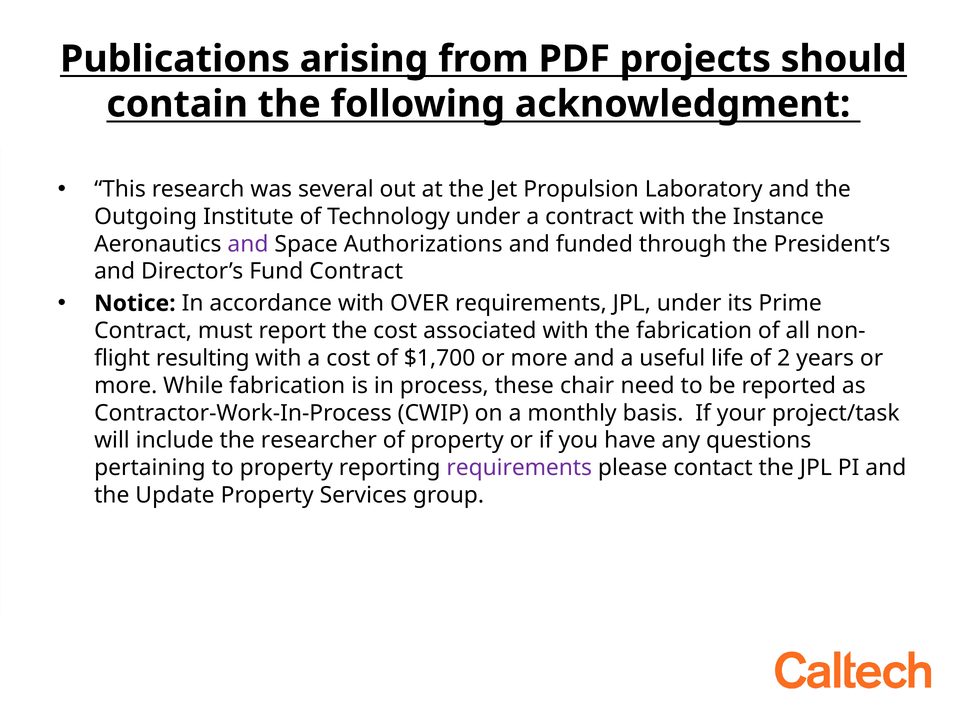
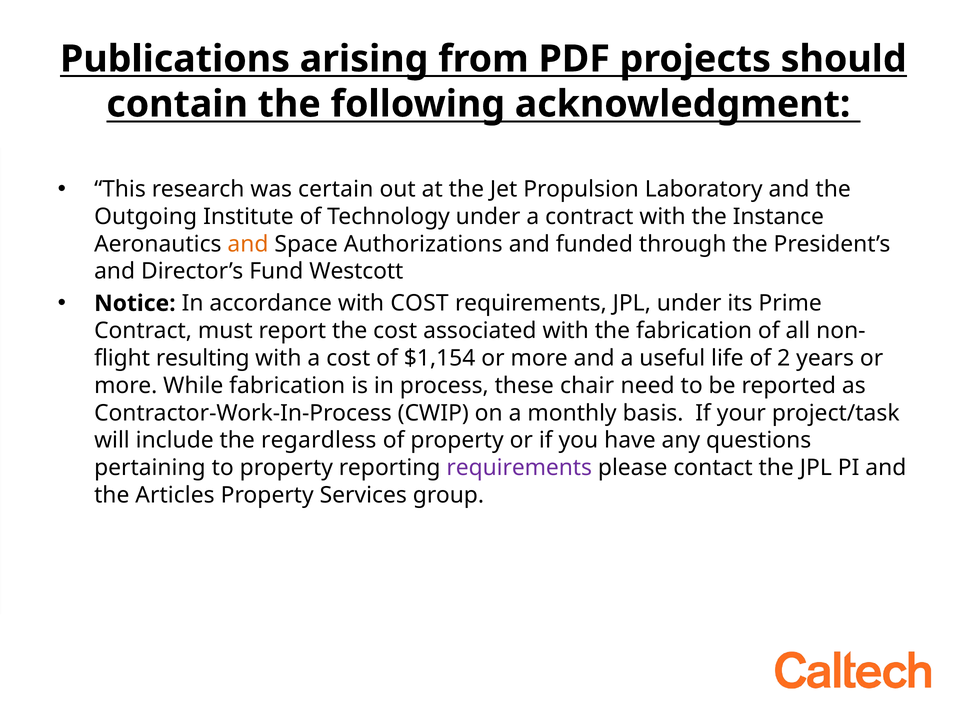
several: several -> certain (336, 189)
and colour: purple -> orange (248, 244)
Fund Contract: Contract -> Westcott (356, 272)
with OVER: OVER -> COST (420, 304)
$1,700: $1,700 -> $1,154 (440, 358)
researcher: researcher -> regardless (319, 441)
Update: Update -> Articles (175, 495)
